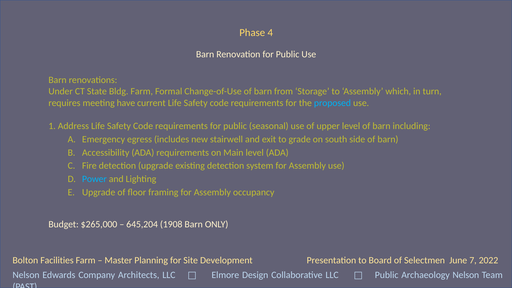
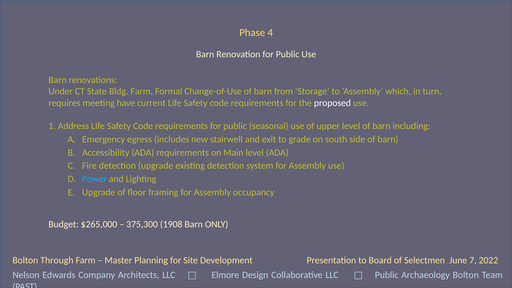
proposed colour: light blue -> white (332, 103)
645,204: 645,204 -> 375,300 (142, 224)
Facilities: Facilities -> Through (57, 260)
Archaeology Nelson: Nelson -> Bolton (466, 275)
